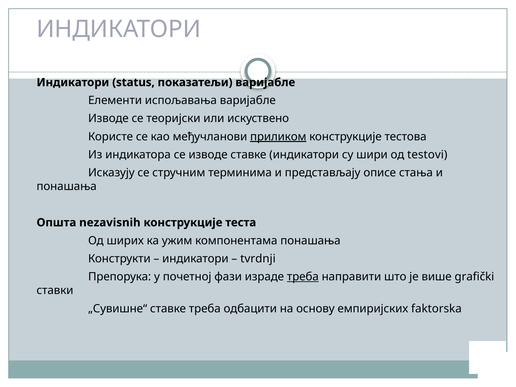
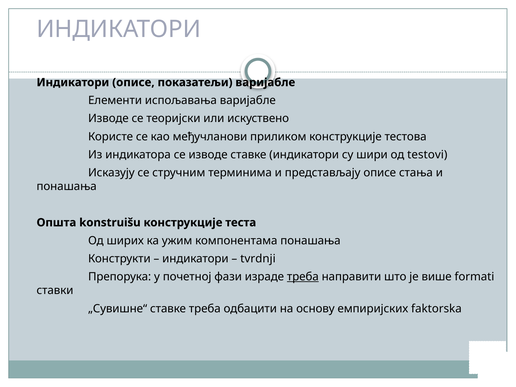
Индикатори status: status -> описе (133, 82)
приликом underline: present -> none (278, 137)
nezavisnih: nezavisnih -> konstruišu (110, 223)
grafički: grafički -> formati (474, 277)
